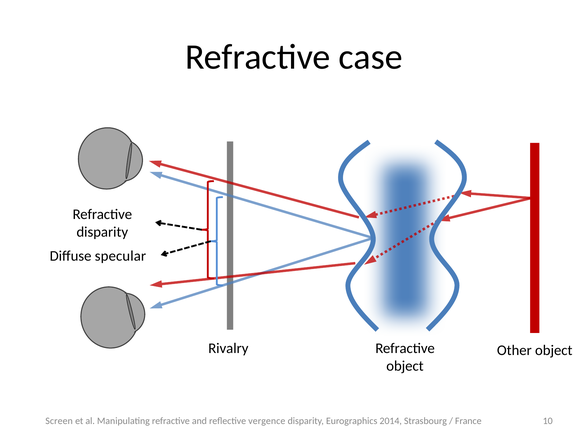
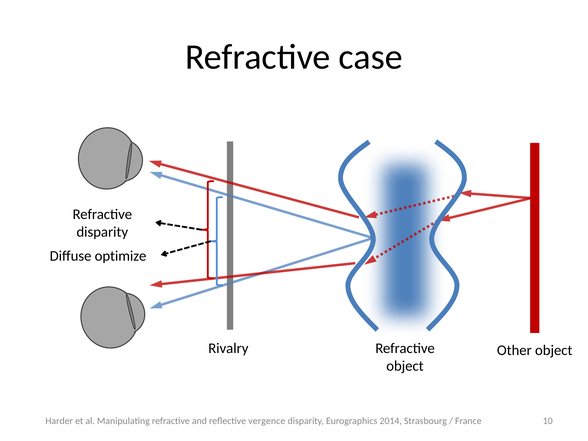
specular: specular -> optimize (121, 256)
Screen: Screen -> Harder (59, 421)
